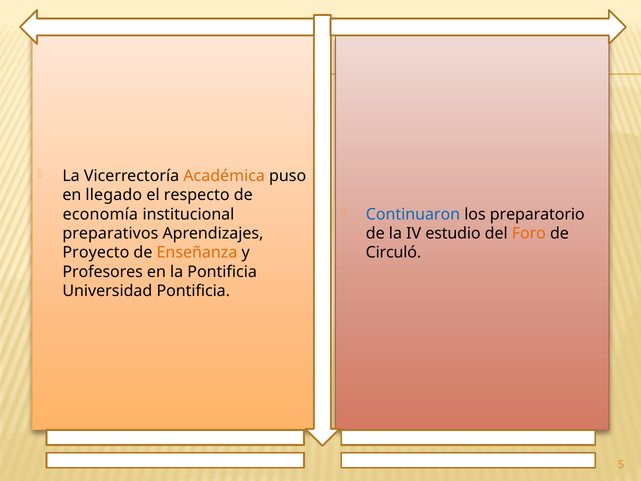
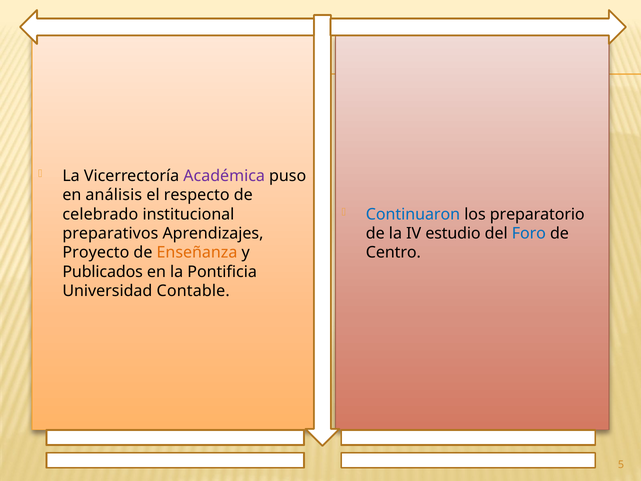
Académica colour: orange -> purple (224, 176)
llegado: llegado -> análisis (114, 195)
economía: economía -> celebrado (100, 214)
Foro colour: orange -> blue (529, 233)
Circuló: Circuló -> Centro (393, 253)
Profesores: Profesores -> Publicados (103, 272)
Universidad Pontificia: Pontificia -> Contable (193, 291)
